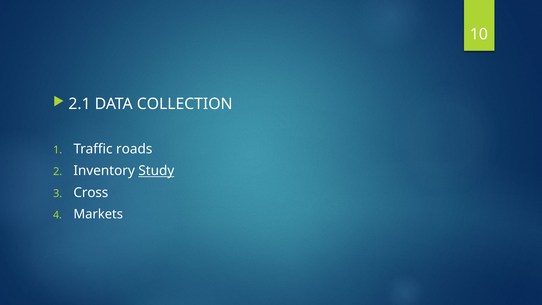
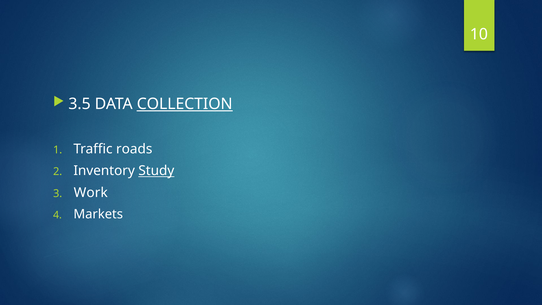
2.1: 2.1 -> 3.5 (80, 104)
COLLECTION underline: none -> present (185, 104)
Cross: Cross -> Work (91, 193)
